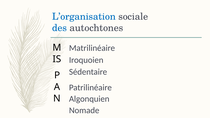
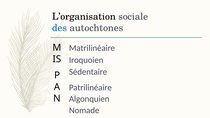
L’organisation colour: blue -> black (84, 17)
